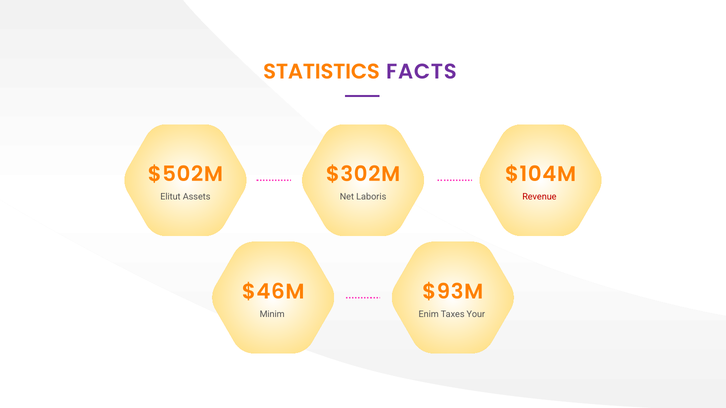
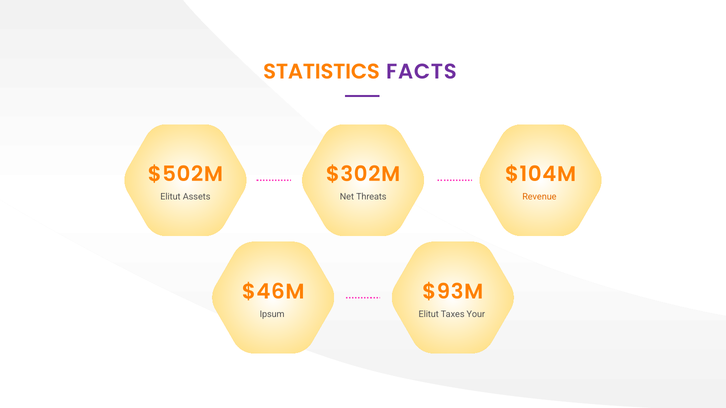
Laboris: Laboris -> Threats (371, 197)
Revenue colour: red -> orange (539, 197)
Minim: Minim -> Ipsum (272, 314)
Enim: Enim -> Elitut (429, 314)
